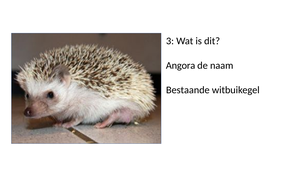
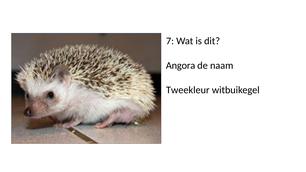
3: 3 -> 7 (170, 41)
Bestaande: Bestaande -> Tweekleur (188, 90)
